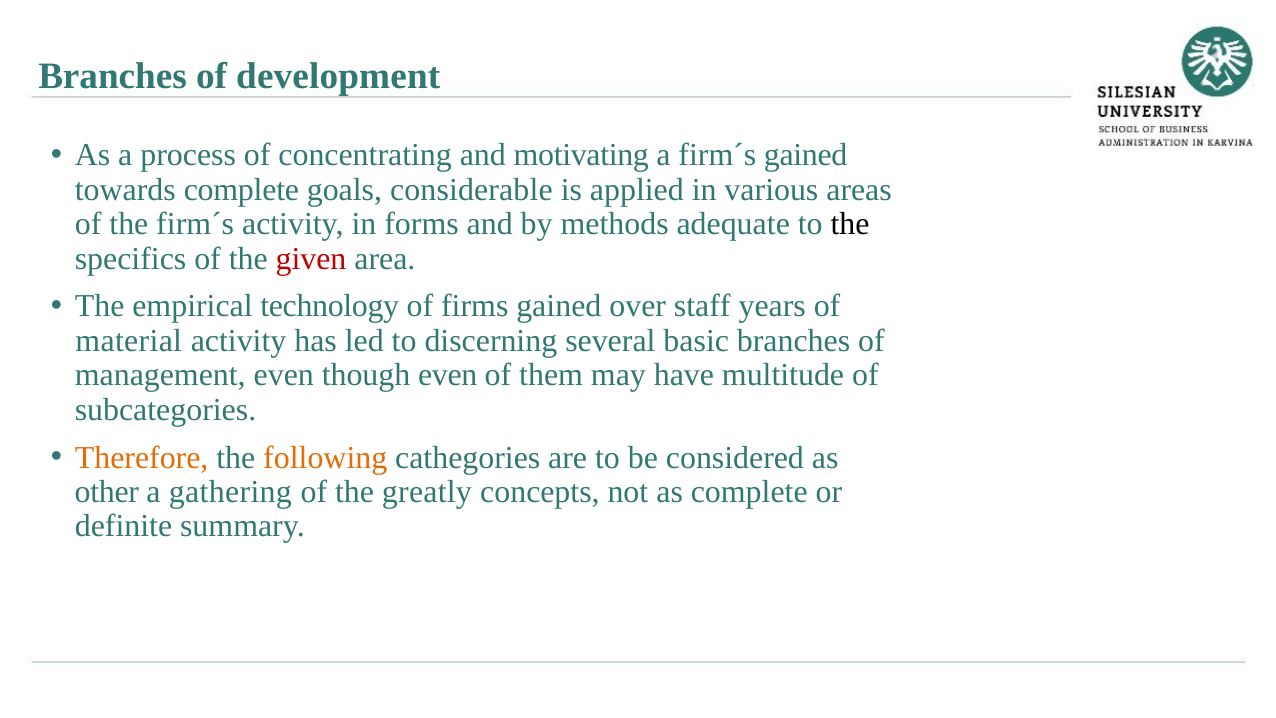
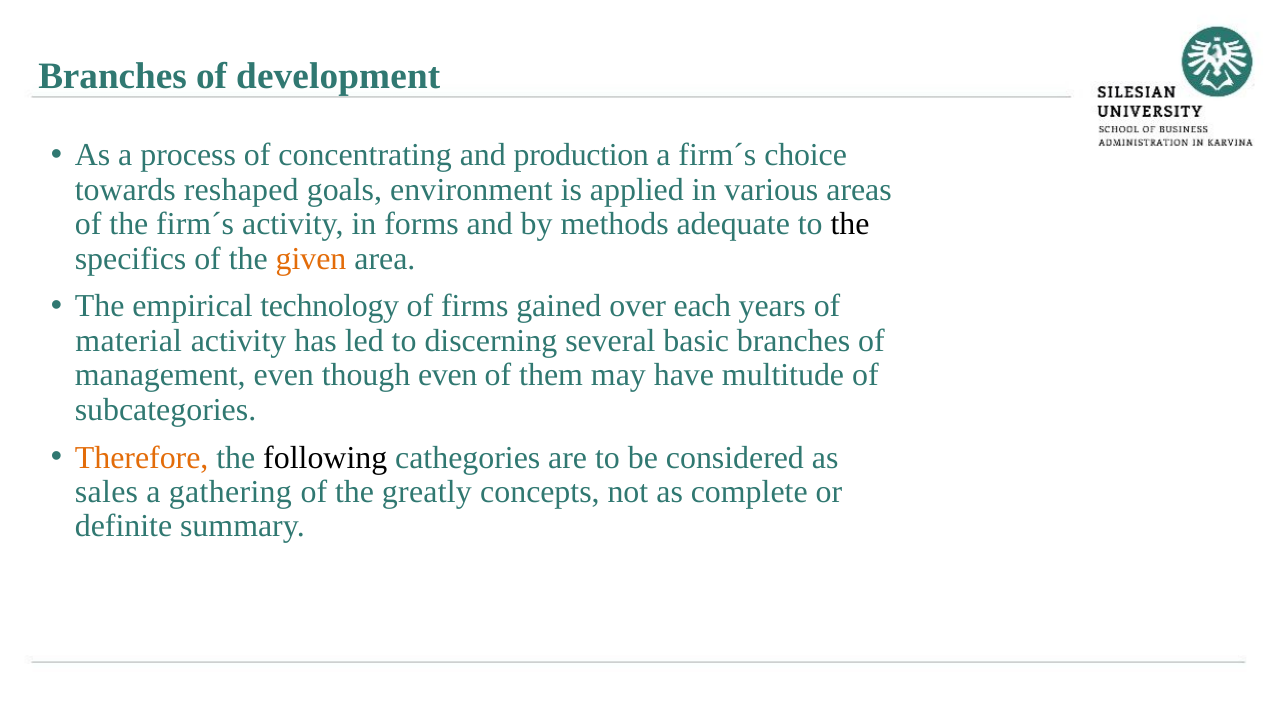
motivating: motivating -> production (581, 155)
firm´s gained: gained -> choice (806, 155)
towards complete: complete -> reshaped (241, 190)
considerable: considerable -> environment (471, 190)
given colour: red -> orange (311, 259)
staff: staff -> each (702, 306)
following colour: orange -> black (325, 457)
other: other -> sales (107, 492)
